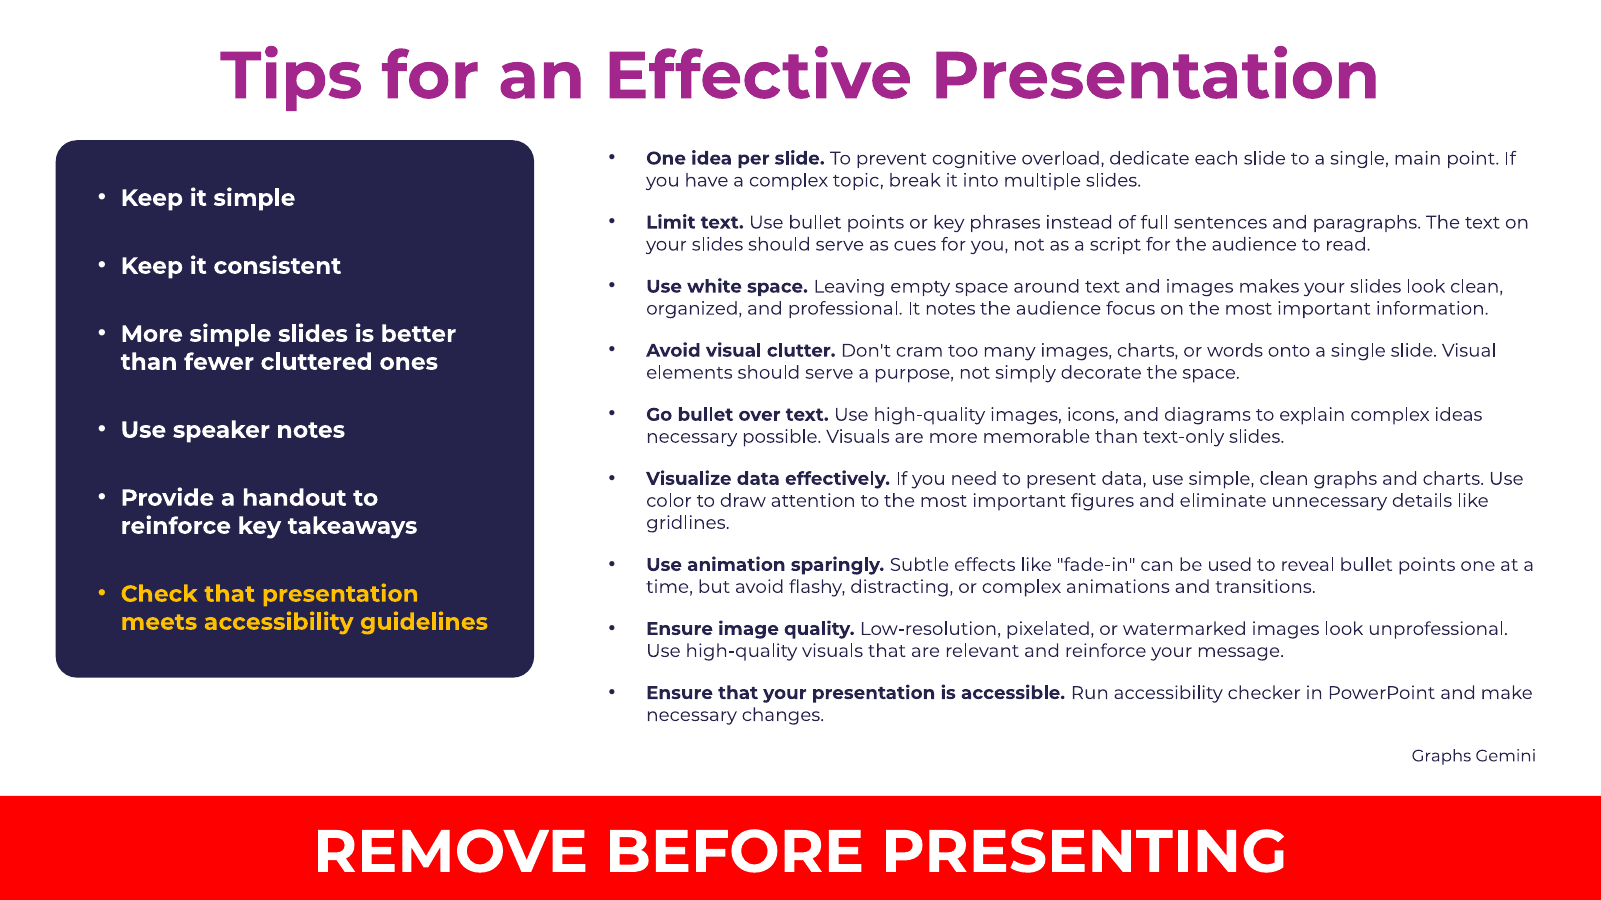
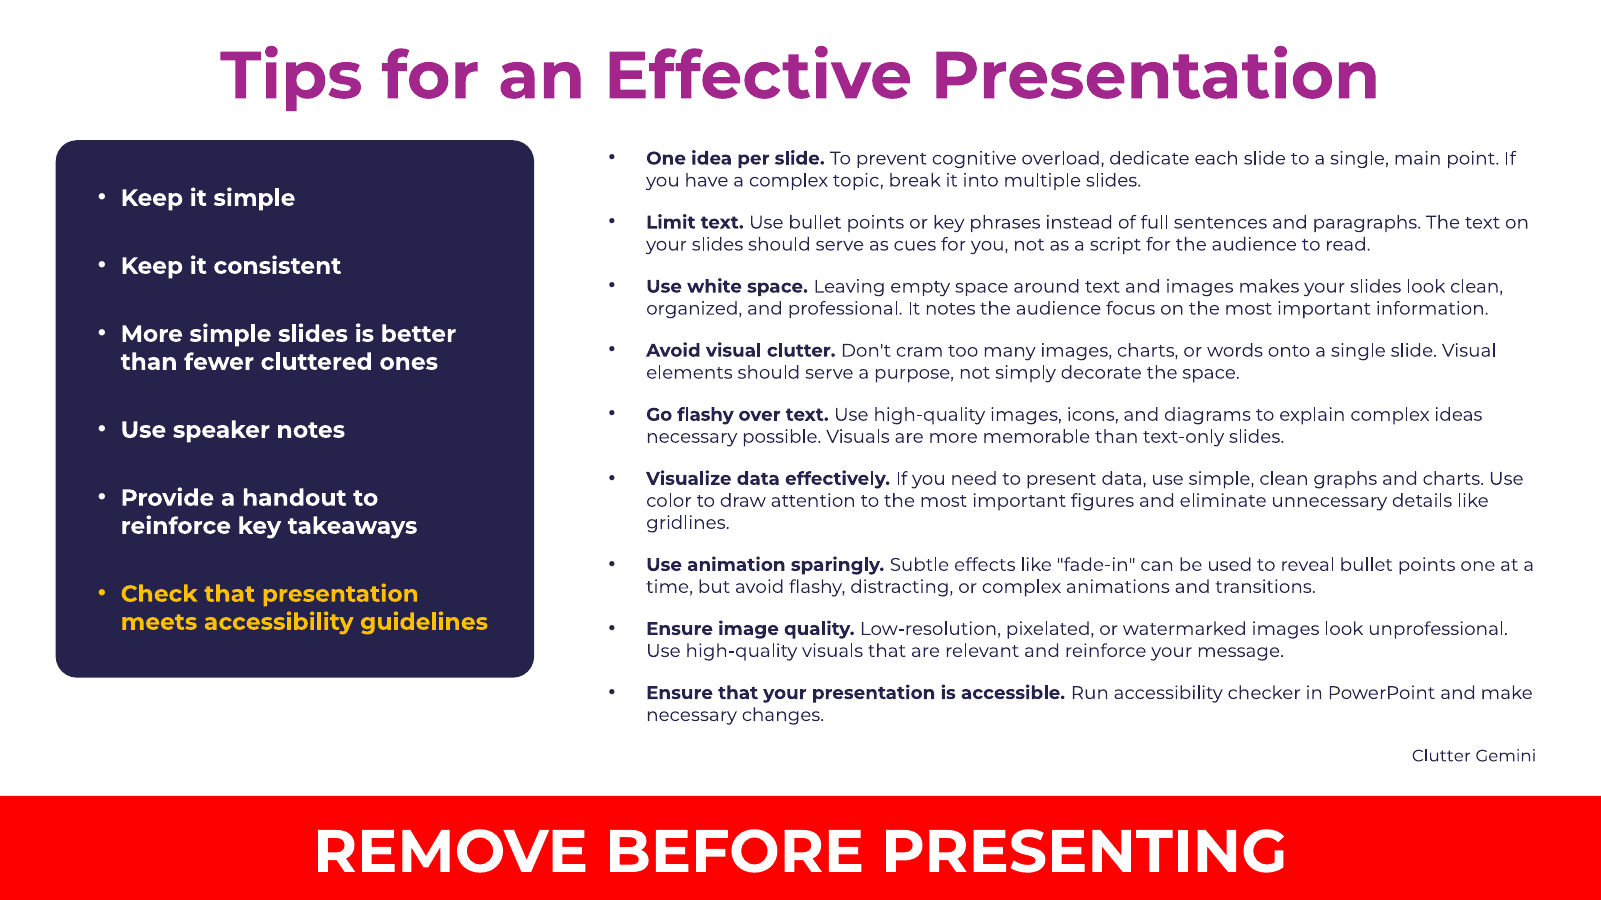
Go bullet: bullet -> flashy (705, 415)
Graphs: Graphs -> Clutter (1441, 756)
